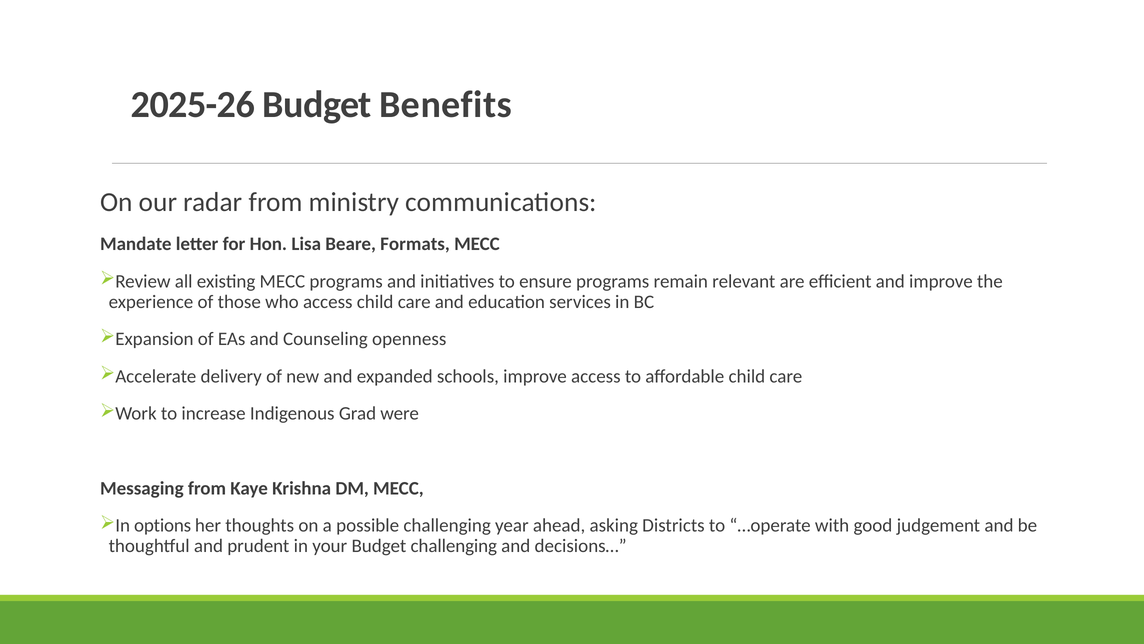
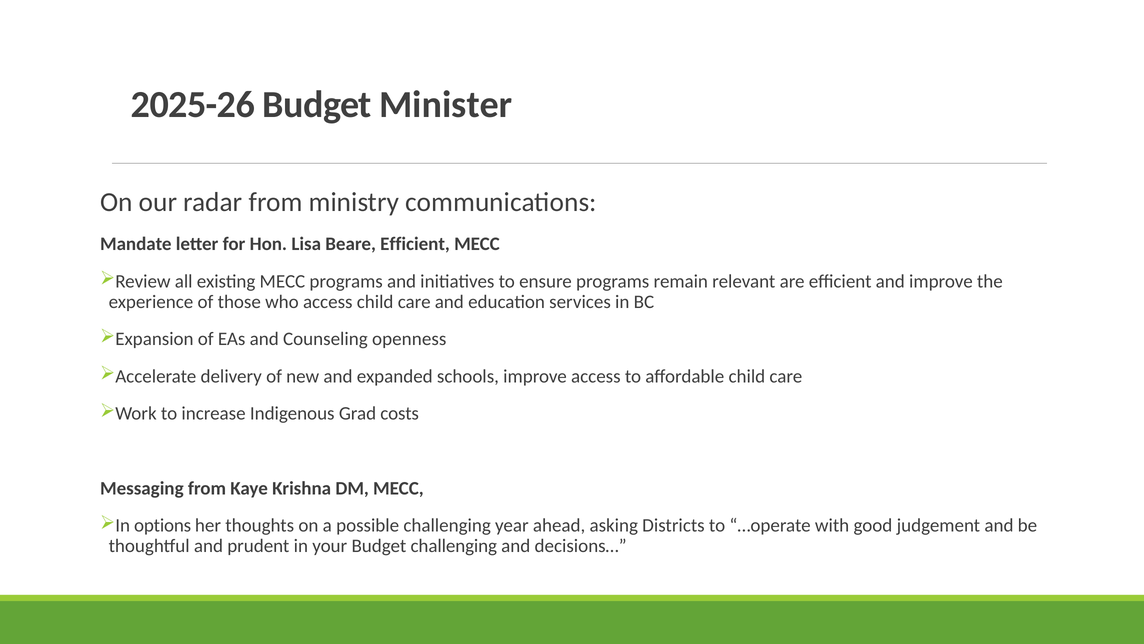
Benefits: Benefits -> Minister (446, 105)
Beare Formats: Formats -> Efficient (415, 244)
were: were -> costs (400, 413)
